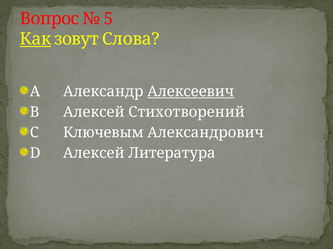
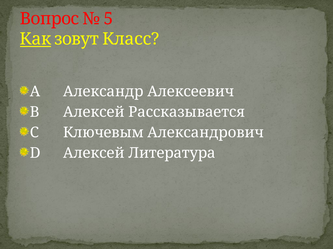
Слова: Слова -> Класс (131, 39)
Алексеевич underline: present -> none (191, 92)
Стихотворений: Стихотворений -> Рассказывается (187, 112)
